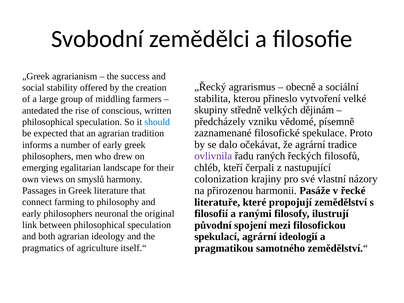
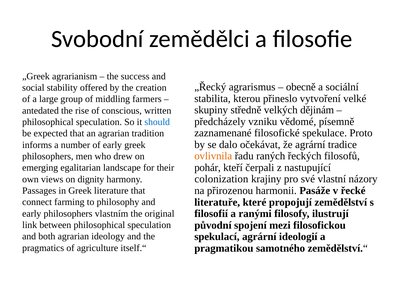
ovlivnila colour: purple -> orange (213, 156)
chléb: chléb -> pohár (208, 168)
smyslů: smyslů -> dignity (91, 179)
neuronal: neuronal -> vlastním (112, 214)
